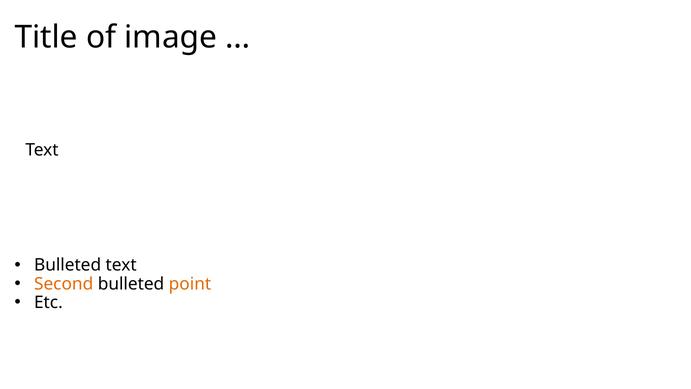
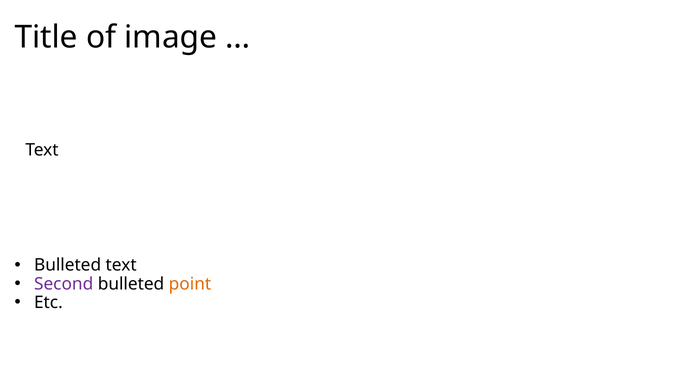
Second colour: orange -> purple (64, 284)
